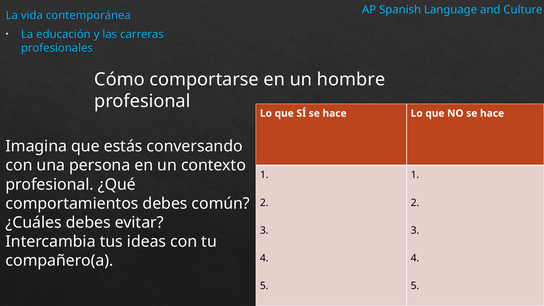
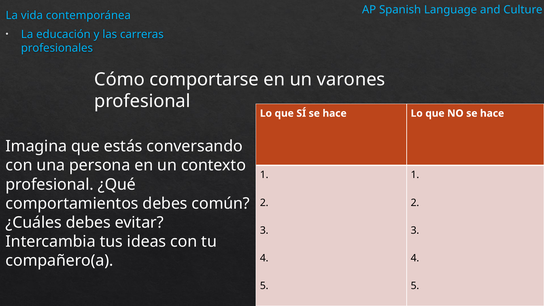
hombre: hombre -> varones (351, 79)
